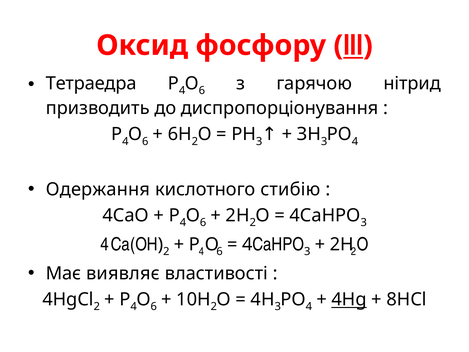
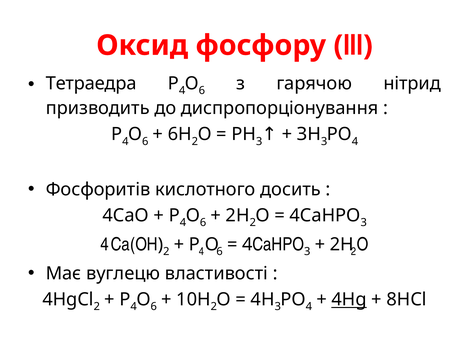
III underline: present -> none (353, 45)
Одержання: Одержання -> Фосфоритів (98, 189)
стибiю: стибiю -> досить (291, 189)
виявляє: виявляє -> вуглецю (123, 273)
